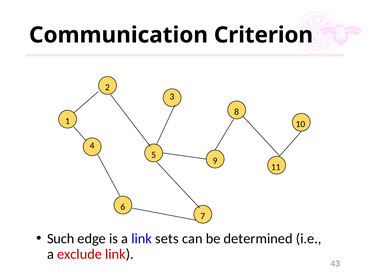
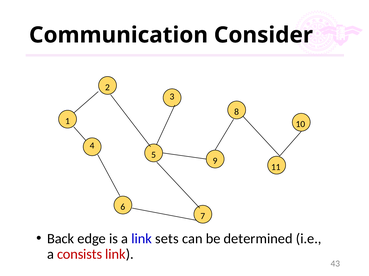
Criterion: Criterion -> Consider (263, 35)
Such: Such -> Back (61, 239)
exclude: exclude -> consists (80, 255)
